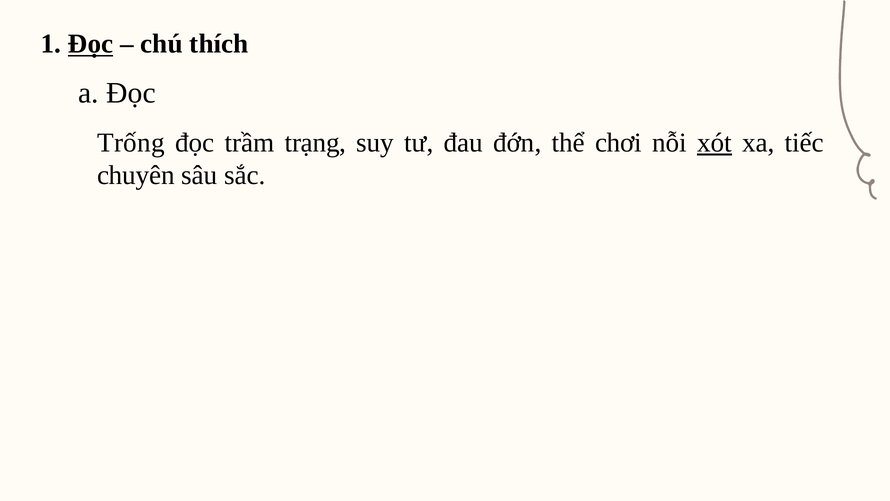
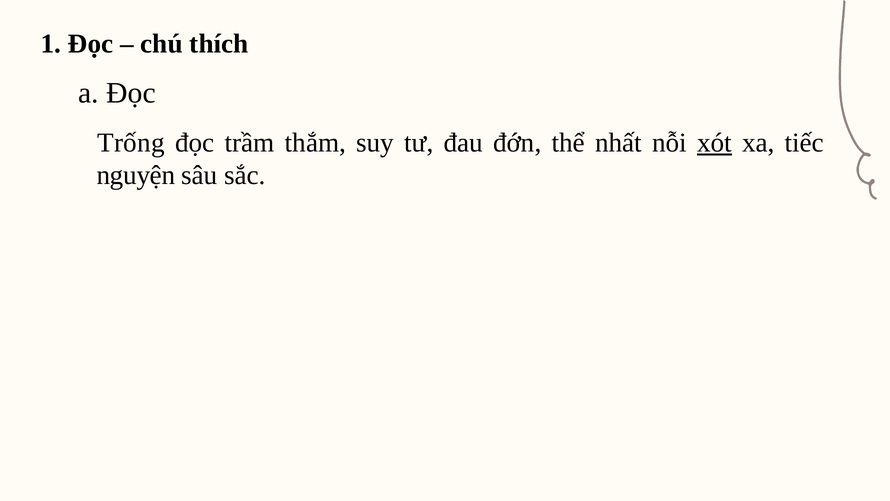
Đọc underline: present -> none (91, 44)
trạng: trạng -> thắm (315, 143)
chơi: chơi -> nhất (618, 143)
chuyên: chuyên -> nguyện (136, 175)
